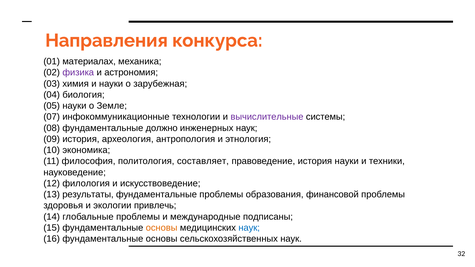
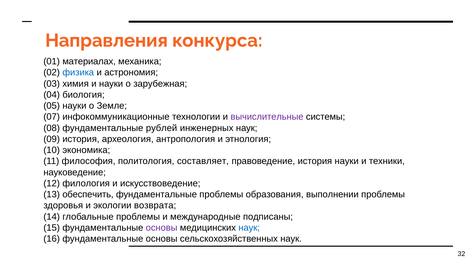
физика colour: purple -> blue (78, 73)
должно: должно -> рублей (162, 128)
результаты: результаты -> обеспечить (88, 195)
финансовой: финансовой -> выполнении (332, 195)
привлечь: привлечь -> возврата (155, 206)
основы colour: orange -> purple (162, 228)
